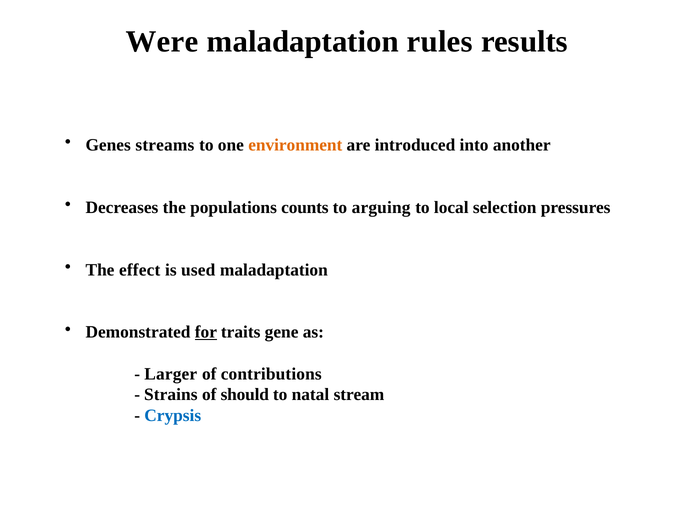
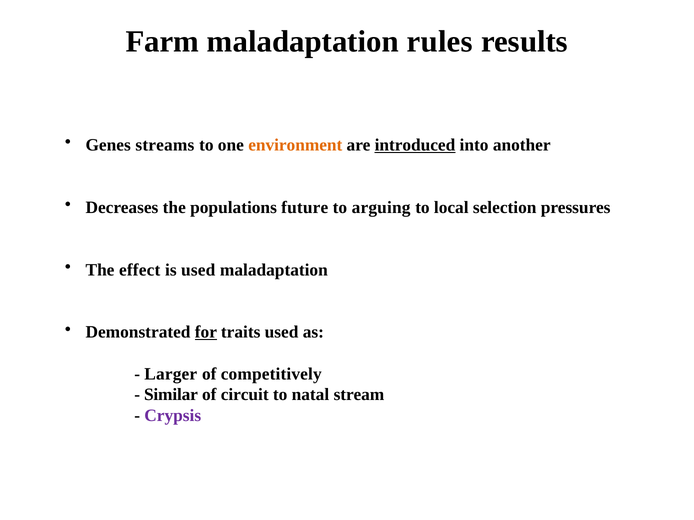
Were: Were -> Farm (162, 41)
introduced underline: none -> present (415, 145)
counts: counts -> future (305, 208)
traits gene: gene -> used (282, 333)
contributions: contributions -> competitively (271, 374)
Strains: Strains -> Similar (171, 395)
should: should -> circuit (245, 395)
Crypsis colour: blue -> purple (173, 416)
